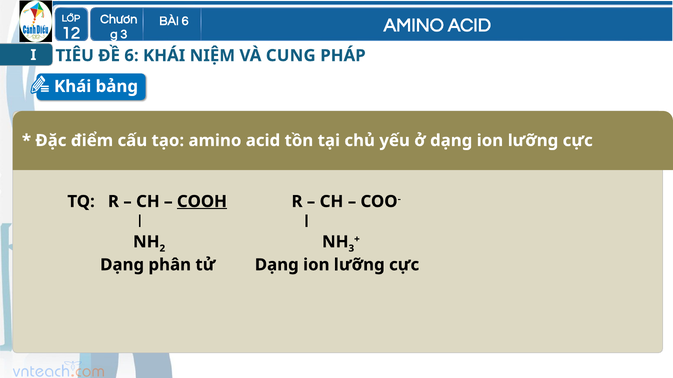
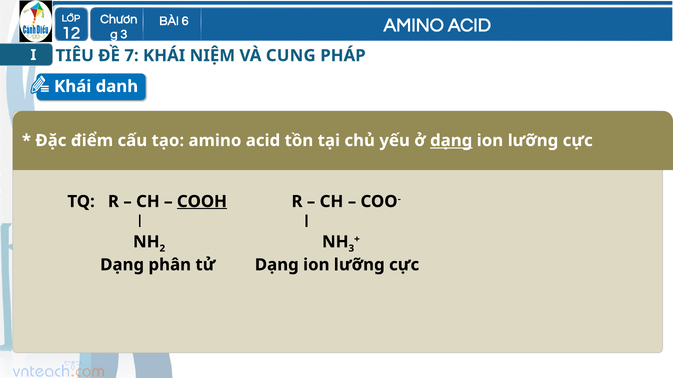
ĐỀ 6: 6 -> 7 (132, 56)
bảng: bảng -> danh (117, 87)
dạng underline: none -> present (451, 141)
